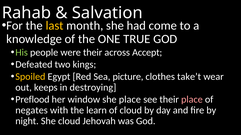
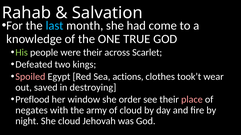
last colour: yellow -> light blue (55, 26)
Accept: Accept -> Scarlet (147, 53)
Spoiled colour: yellow -> pink (30, 77)
picture: picture -> actions (128, 77)
take’t: take’t -> took’t (189, 77)
keeps: keeps -> saved (46, 88)
she place: place -> order (130, 100)
learn: learn -> army (97, 111)
